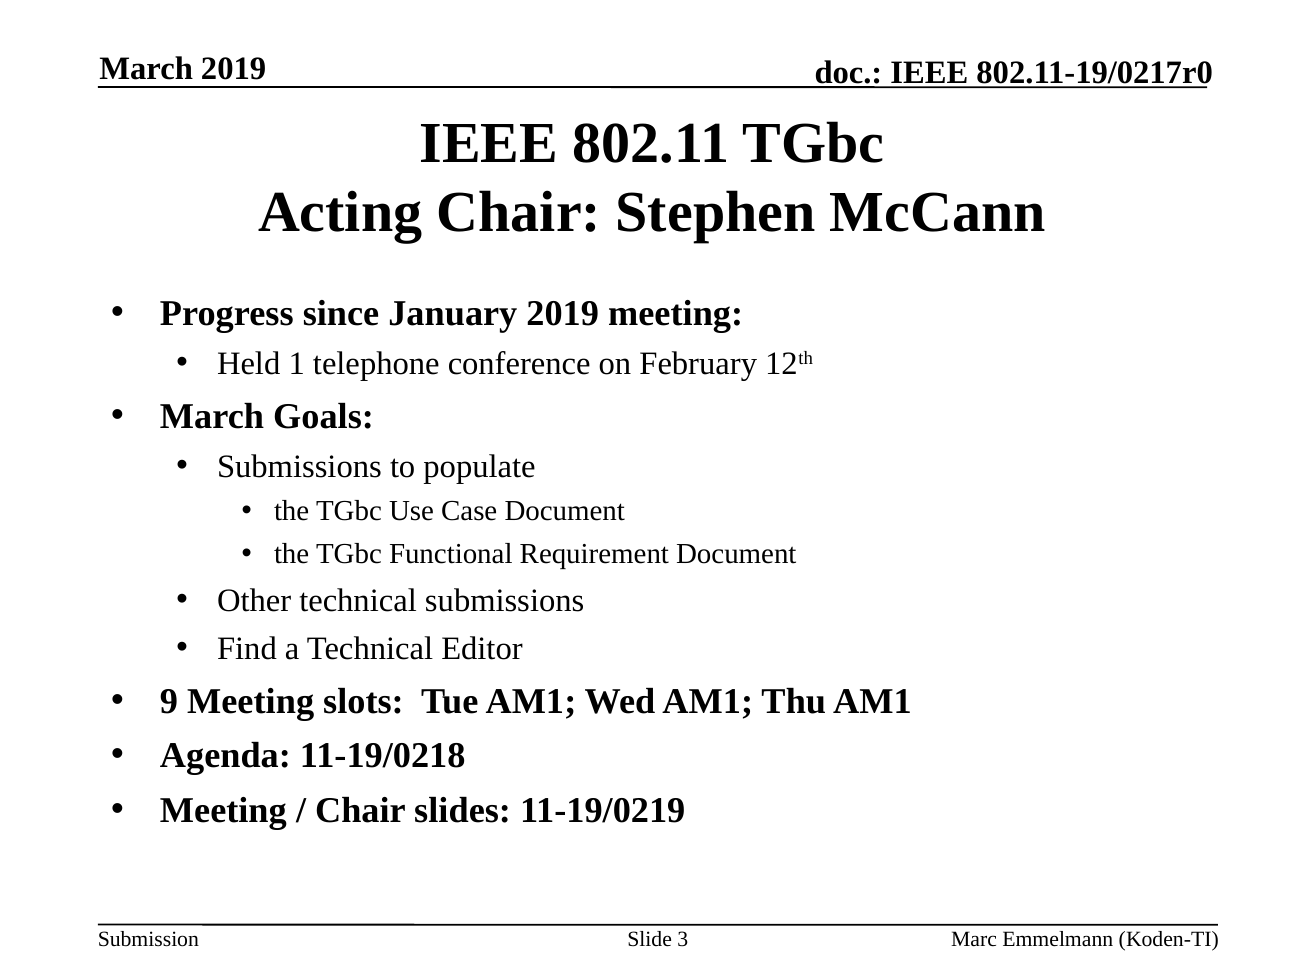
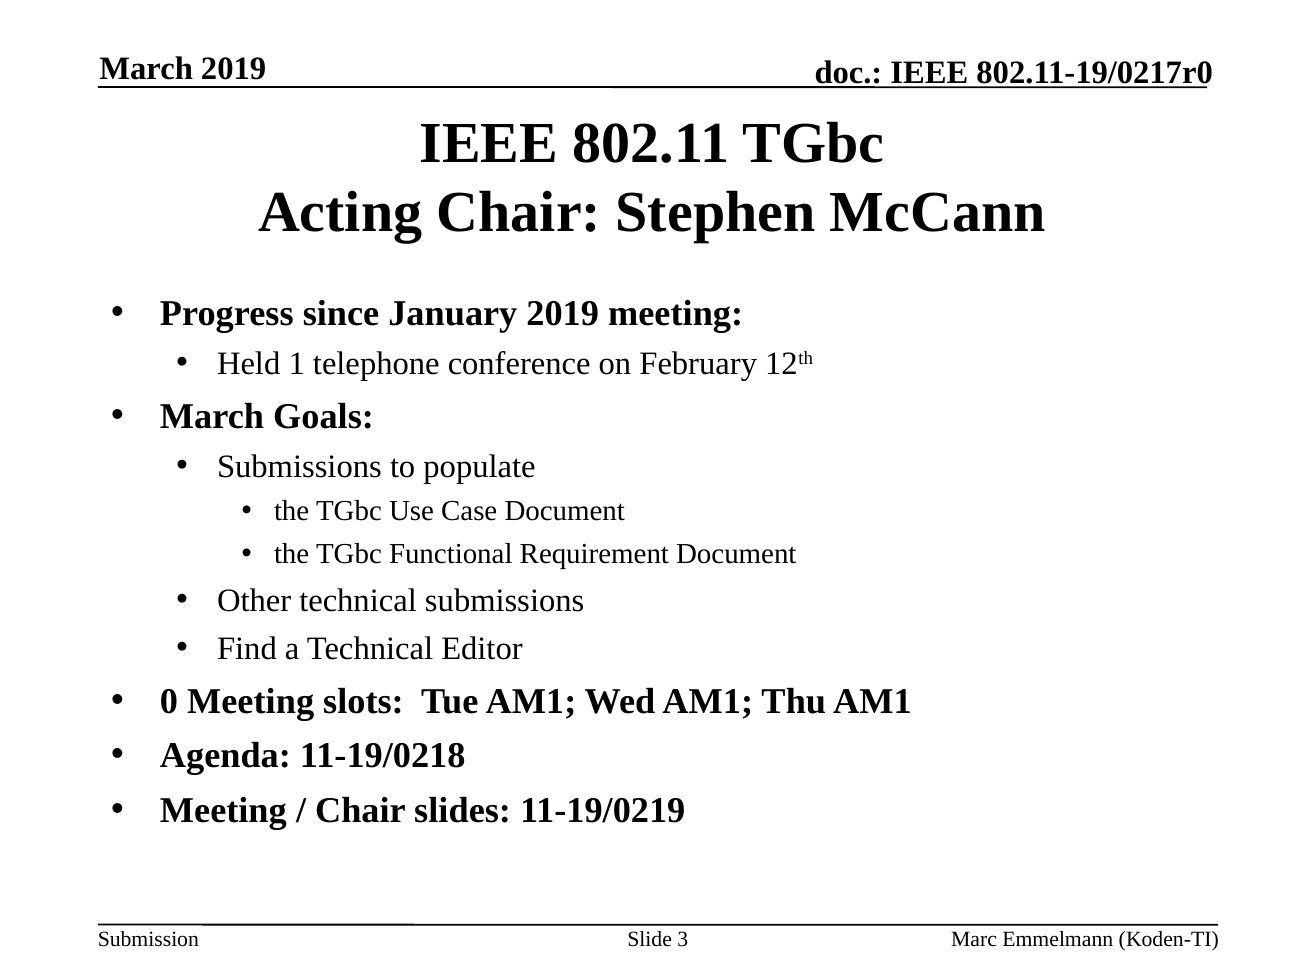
9: 9 -> 0 (169, 701)
